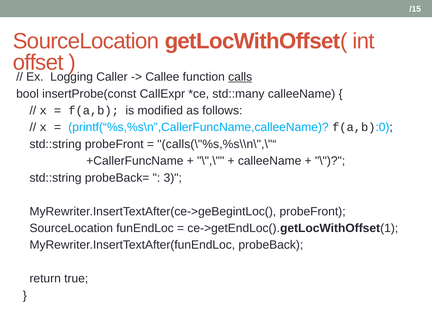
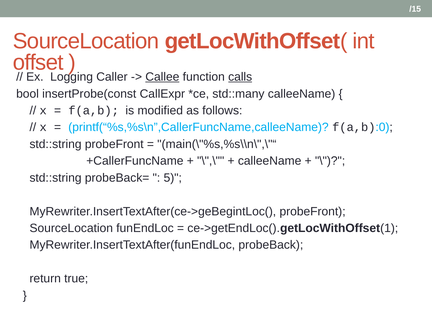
Callee underline: none -> present (162, 77)
calls(\"%s,%s\\n\",\"“: calls(\"%s,%s\\n\",\"“ -> main(\"%s,%s\\n\",\"“ (217, 144)
3: 3 -> 5 (173, 178)
